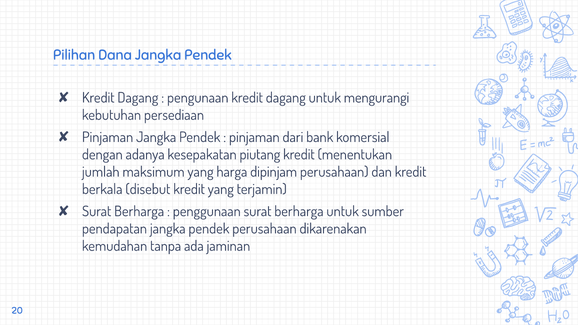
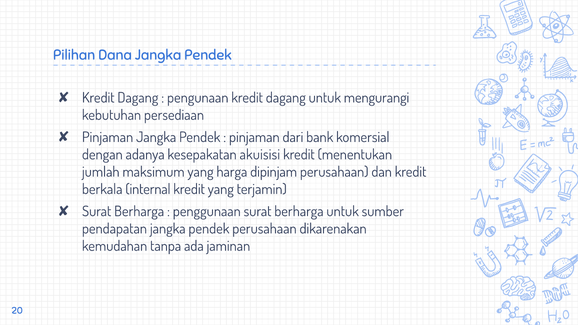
piutang: piutang -> akuisisi (260, 155)
disebut: disebut -> internal (148, 189)
